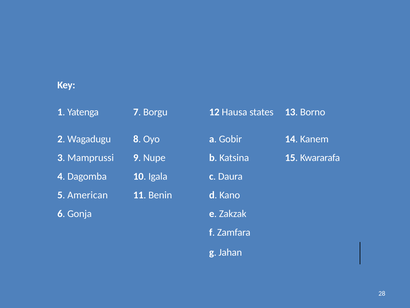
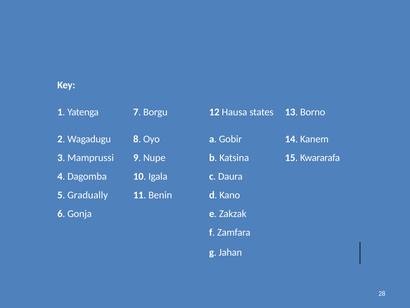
American: American -> Gradually (88, 195)
